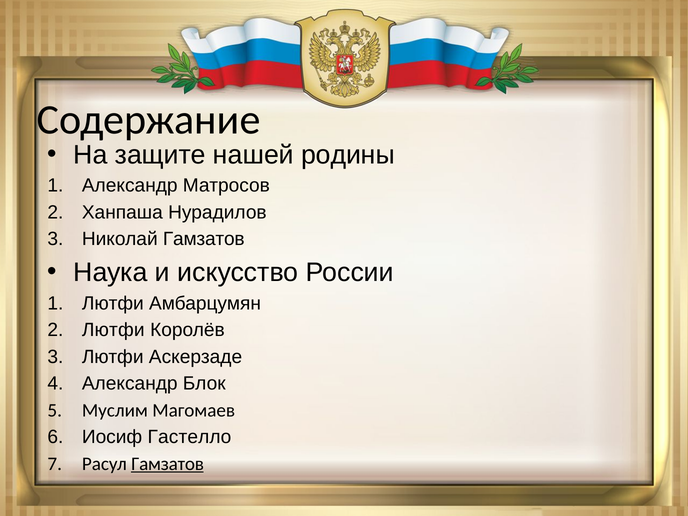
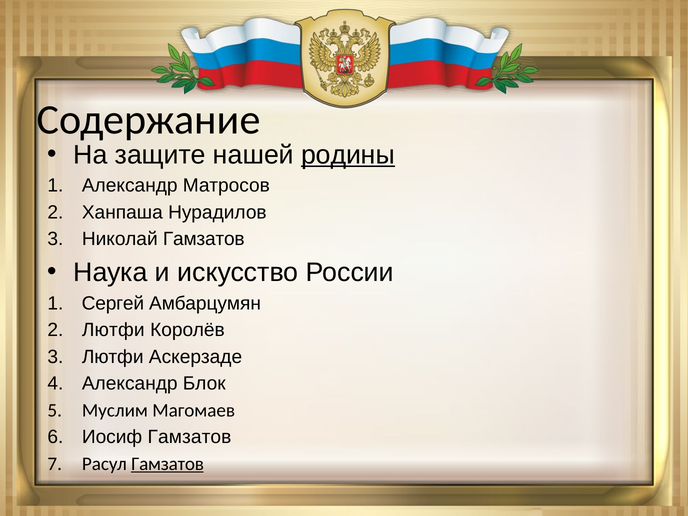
родины underline: none -> present (348, 155)
Лютфи: Лютфи -> Сергей (113, 303)
Иосиф Гастелло: Гастелло -> Гамзатов (189, 437)
